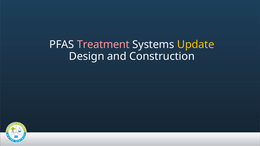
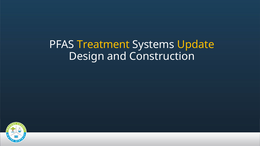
Treatment colour: pink -> yellow (103, 45)
